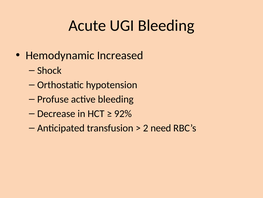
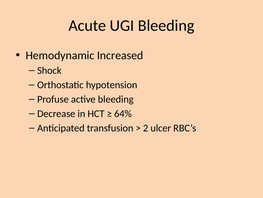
92%: 92% -> 64% (123, 113)
need: need -> ulcer (161, 128)
